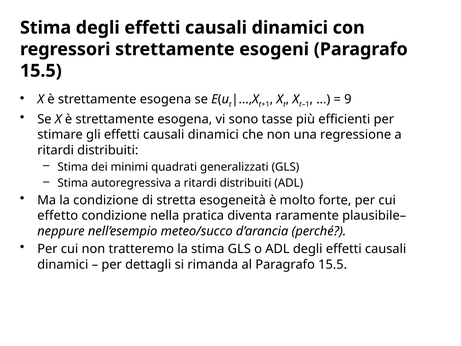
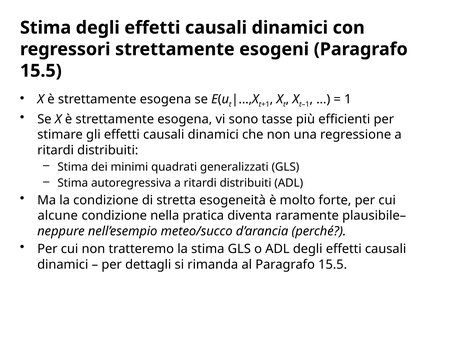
9: 9 -> 1 (348, 99)
effetto: effetto -> alcune (58, 216)
